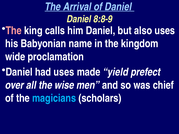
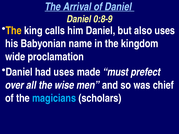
8:8-9: 8:8-9 -> 0:8-9 (103, 19)
The colour: pink -> yellow (14, 31)
yield: yield -> must (116, 72)
